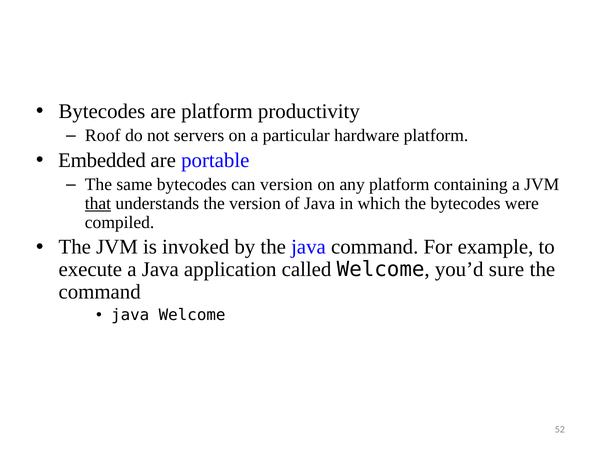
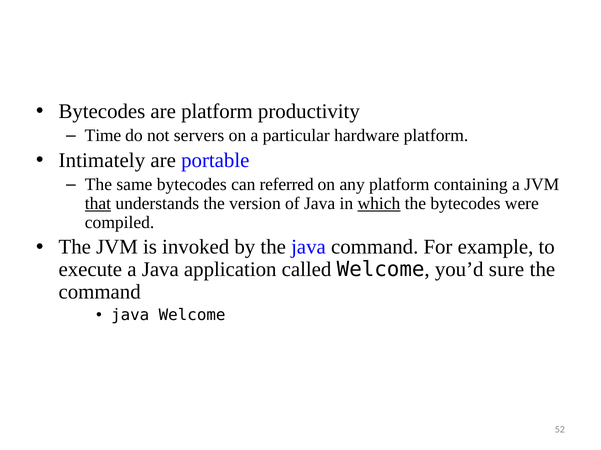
Roof: Roof -> Time (103, 136)
Embedded: Embedded -> Intimately (102, 161)
can version: version -> referred (287, 185)
which underline: none -> present (379, 204)
